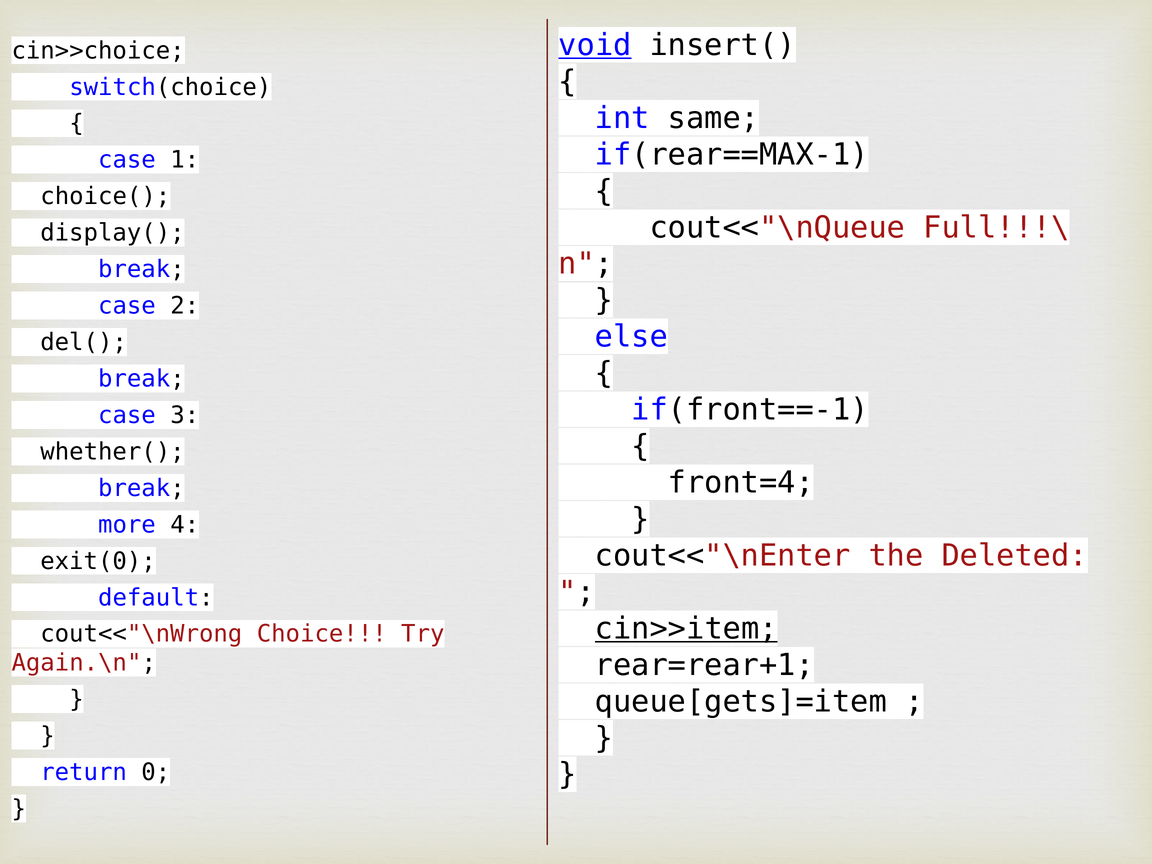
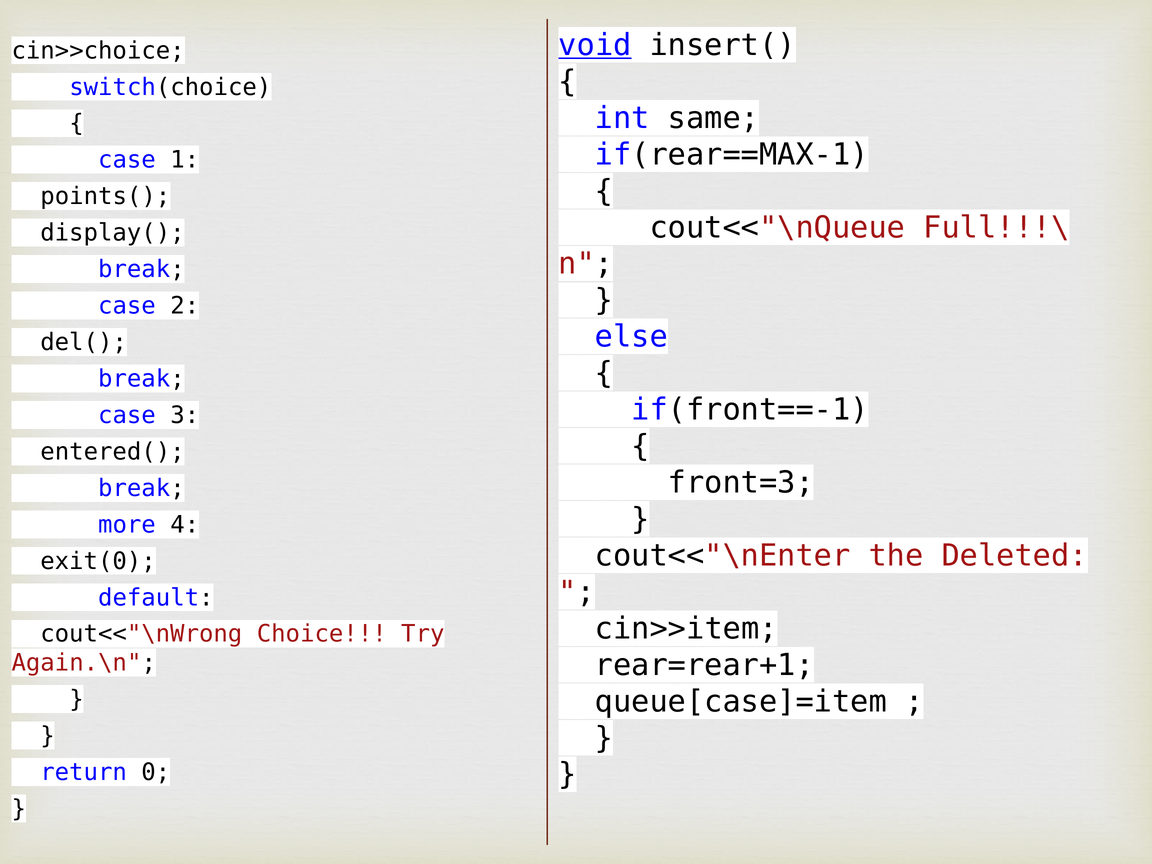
choice(: choice( -> points( (105, 196)
whether(: whether( -> entered( (113, 452)
front=4: front=4 -> front=3 (741, 483)
cin>>item underline: present -> none (686, 629)
queue[gets]=item: queue[gets]=item -> queue[case]=item (741, 702)
